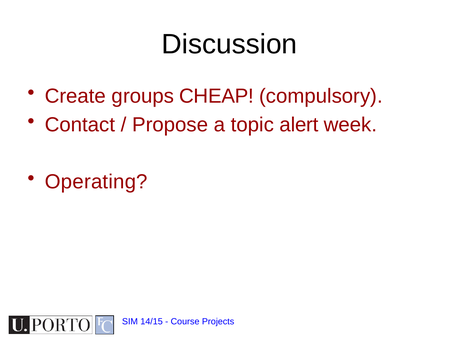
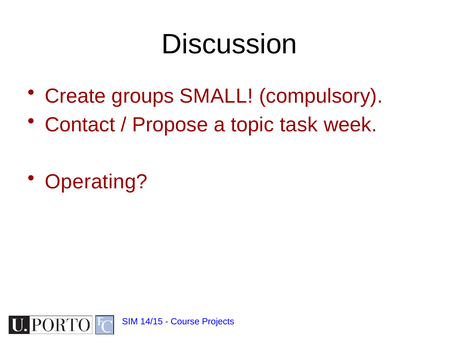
CHEAP: CHEAP -> SMALL (216, 96)
alert: alert -> task (299, 125)
